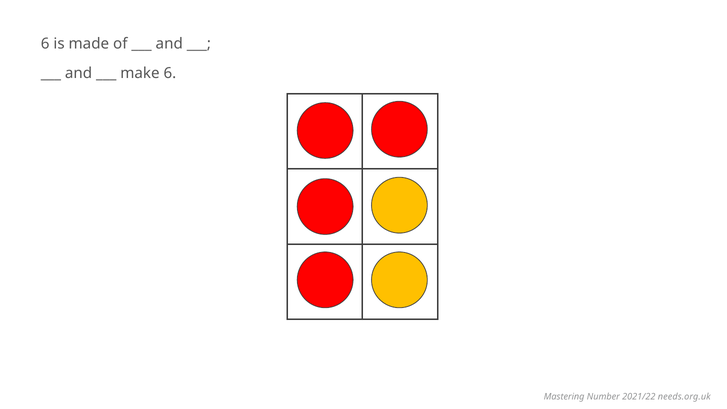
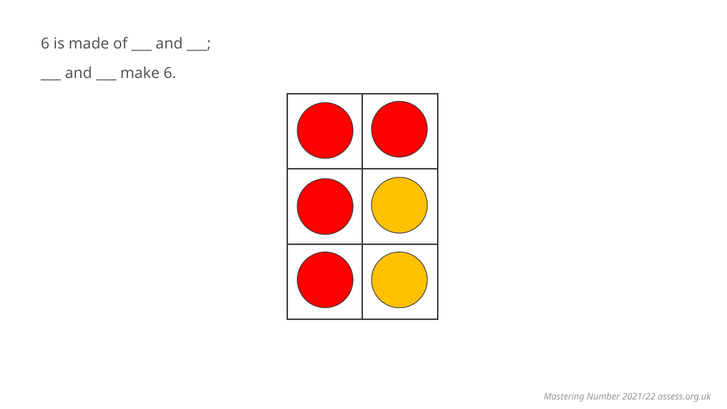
needs.org.uk: needs.org.uk -> assess.org.uk (684, 397)
